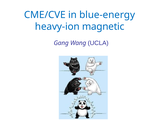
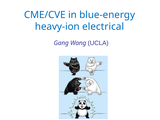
magnetic: magnetic -> electrical (103, 27)
